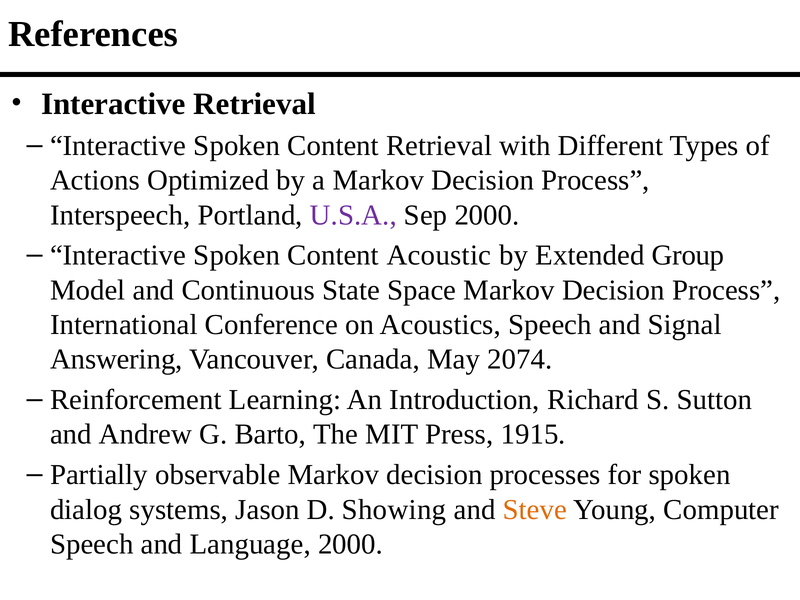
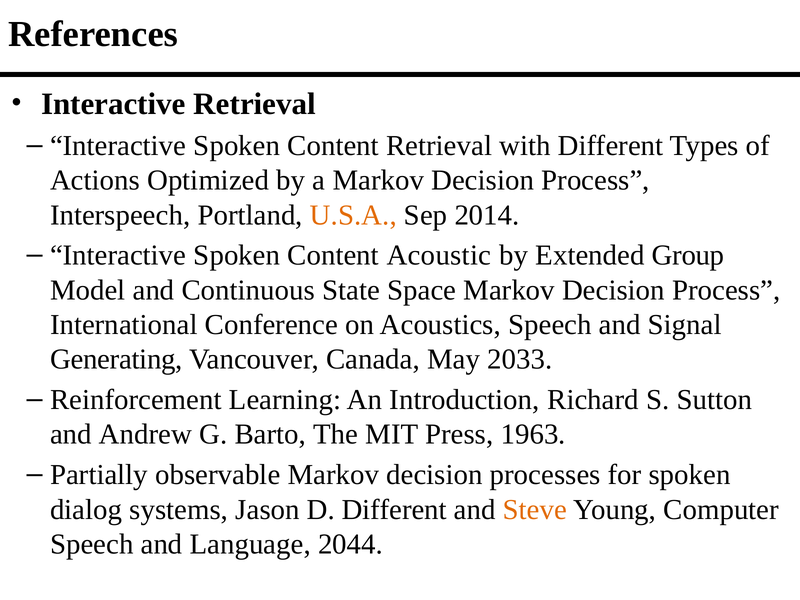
U.S.A colour: purple -> orange (353, 215)
Sep 2000: 2000 -> 2014 (487, 215)
Answering: Answering -> Generating (116, 359)
2074: 2074 -> 2033 (520, 359)
1915: 1915 -> 1963 (533, 434)
D Showing: Showing -> Different (394, 509)
Language 2000: 2000 -> 2044 (351, 544)
